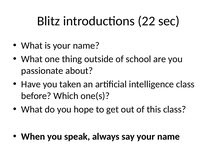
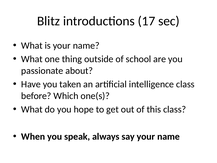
22: 22 -> 17 (146, 21)
